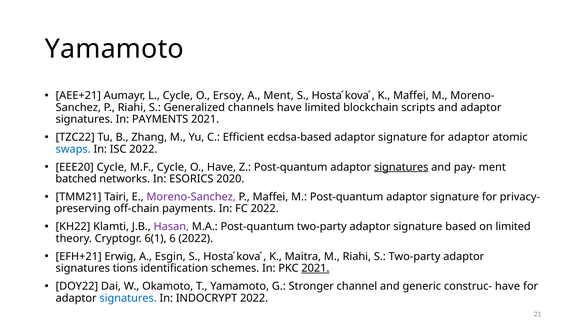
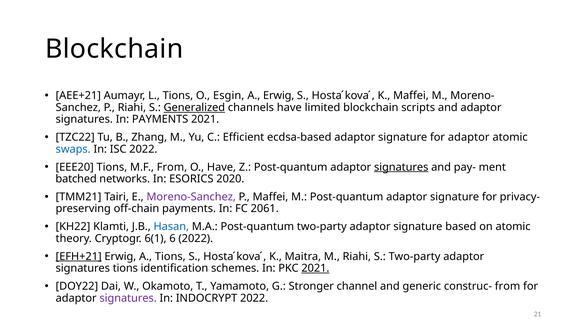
Yamamoto: Yamamoto -> Blockchain (114, 49)
L Cycle: Cycle -> Tions (178, 96)
Ersoy: Ersoy -> Esgin (229, 96)
A Ment: Ment -> Erwig (279, 96)
Generalized underline: none -> present (194, 108)
EEE20 Cycle: Cycle -> Tions (112, 167)
M.F Cycle: Cycle -> From (172, 167)
FC 2022: 2022 -> 2061 (265, 209)
Hasan colour: purple -> blue (171, 227)
on limited: limited -> atomic (513, 227)
EFH+21 underline: none -> present (79, 257)
A Esgin: Esgin -> Tions (170, 257)
construc- have: have -> from (508, 287)
signatures colour: blue -> purple (128, 299)
